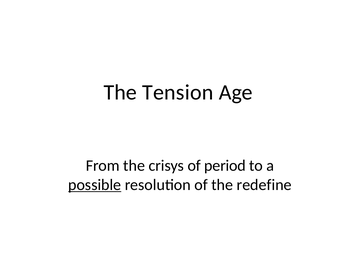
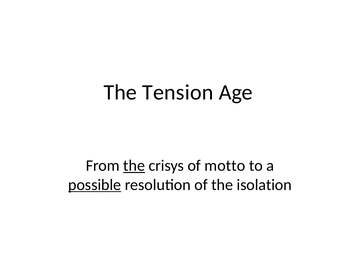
the underline: none -> present (134, 166)
period: period -> motto (225, 166)
redefine: redefine -> isolation (264, 185)
